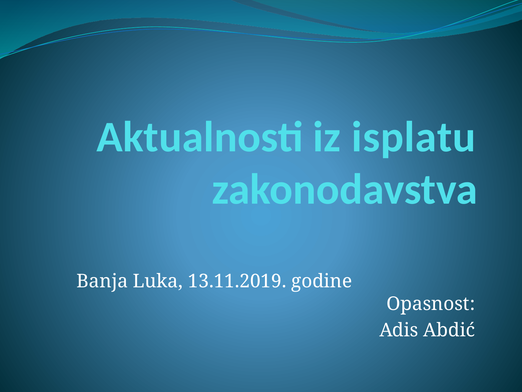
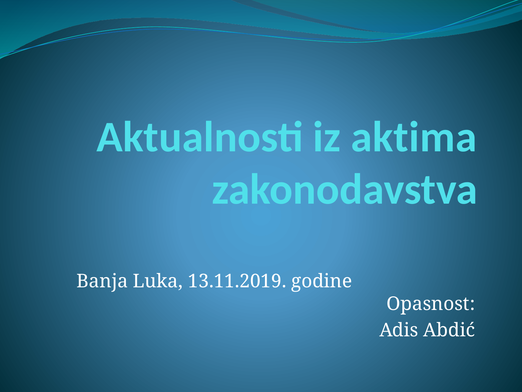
isplatu: isplatu -> aktima (414, 137)
